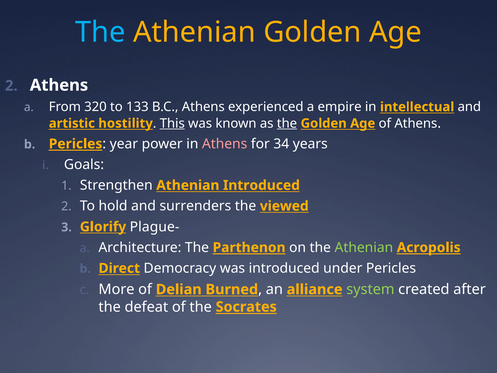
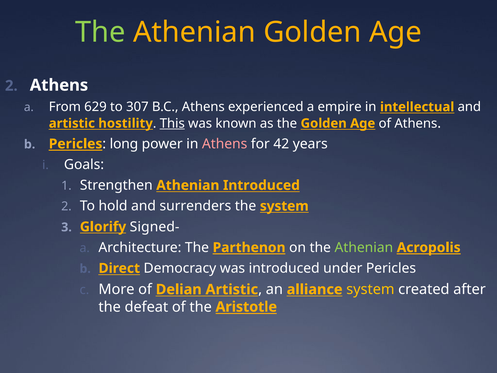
The colour: light blue -> light green (100, 32)
320: 320 -> 629 (95, 107)
133: 133 -> 307 (137, 107)
the underline: present -> none (287, 123)
year: year -> long (124, 144)
34: 34 -> 42 (281, 144)
the viewed: viewed -> system (284, 206)
Plague-: Plague- -> Signed- (155, 227)
Delian Burned: Burned -> Artistic (232, 289)
system colour: light green -> yellow (370, 289)
Socrates: Socrates -> Aristotle (246, 307)
